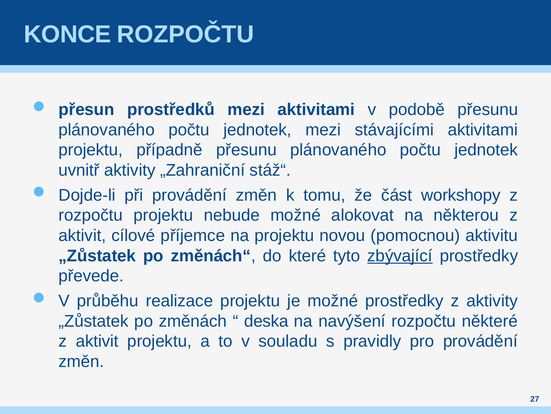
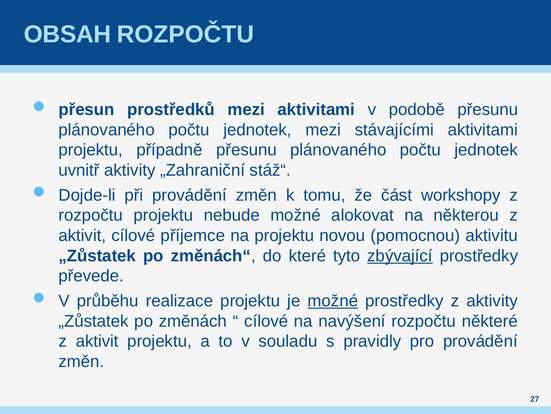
KONCE: KONCE -> OBSAH (68, 34)
možné underline: none -> present (333, 300)
deska: deska -> cílové (266, 321)
